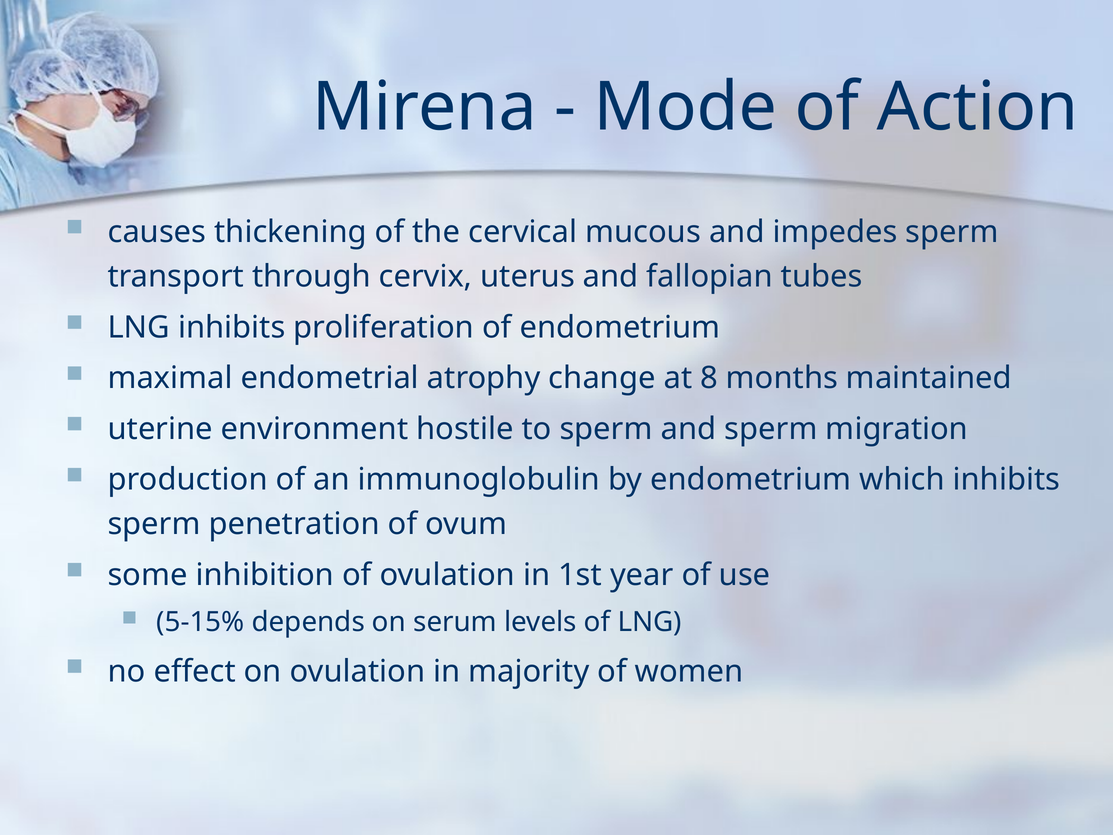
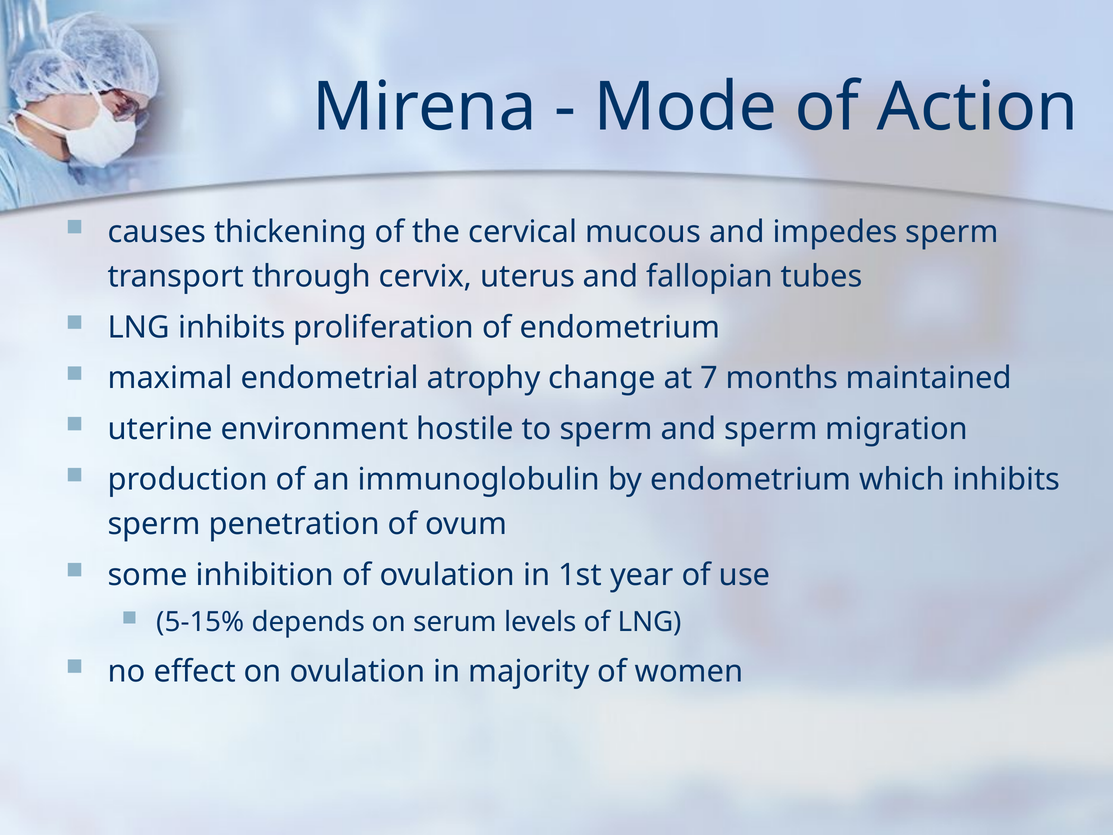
8: 8 -> 7 (709, 378)
